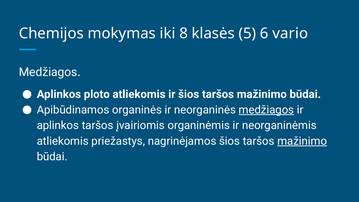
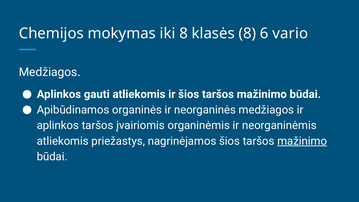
klasės 5: 5 -> 8 (247, 33)
ploto: ploto -> gauti (97, 94)
medžiagos underline: present -> none (266, 110)
